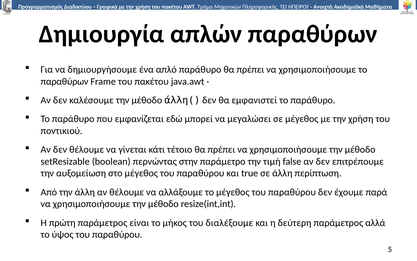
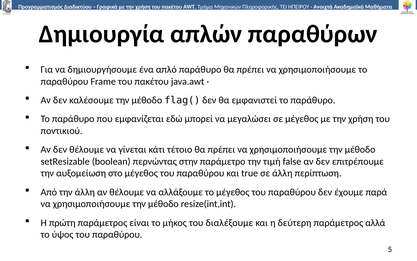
παραθύρων: παραθύρων -> παραθύρου (64, 81)
άλλη(: άλλη( -> flag( (182, 100)
